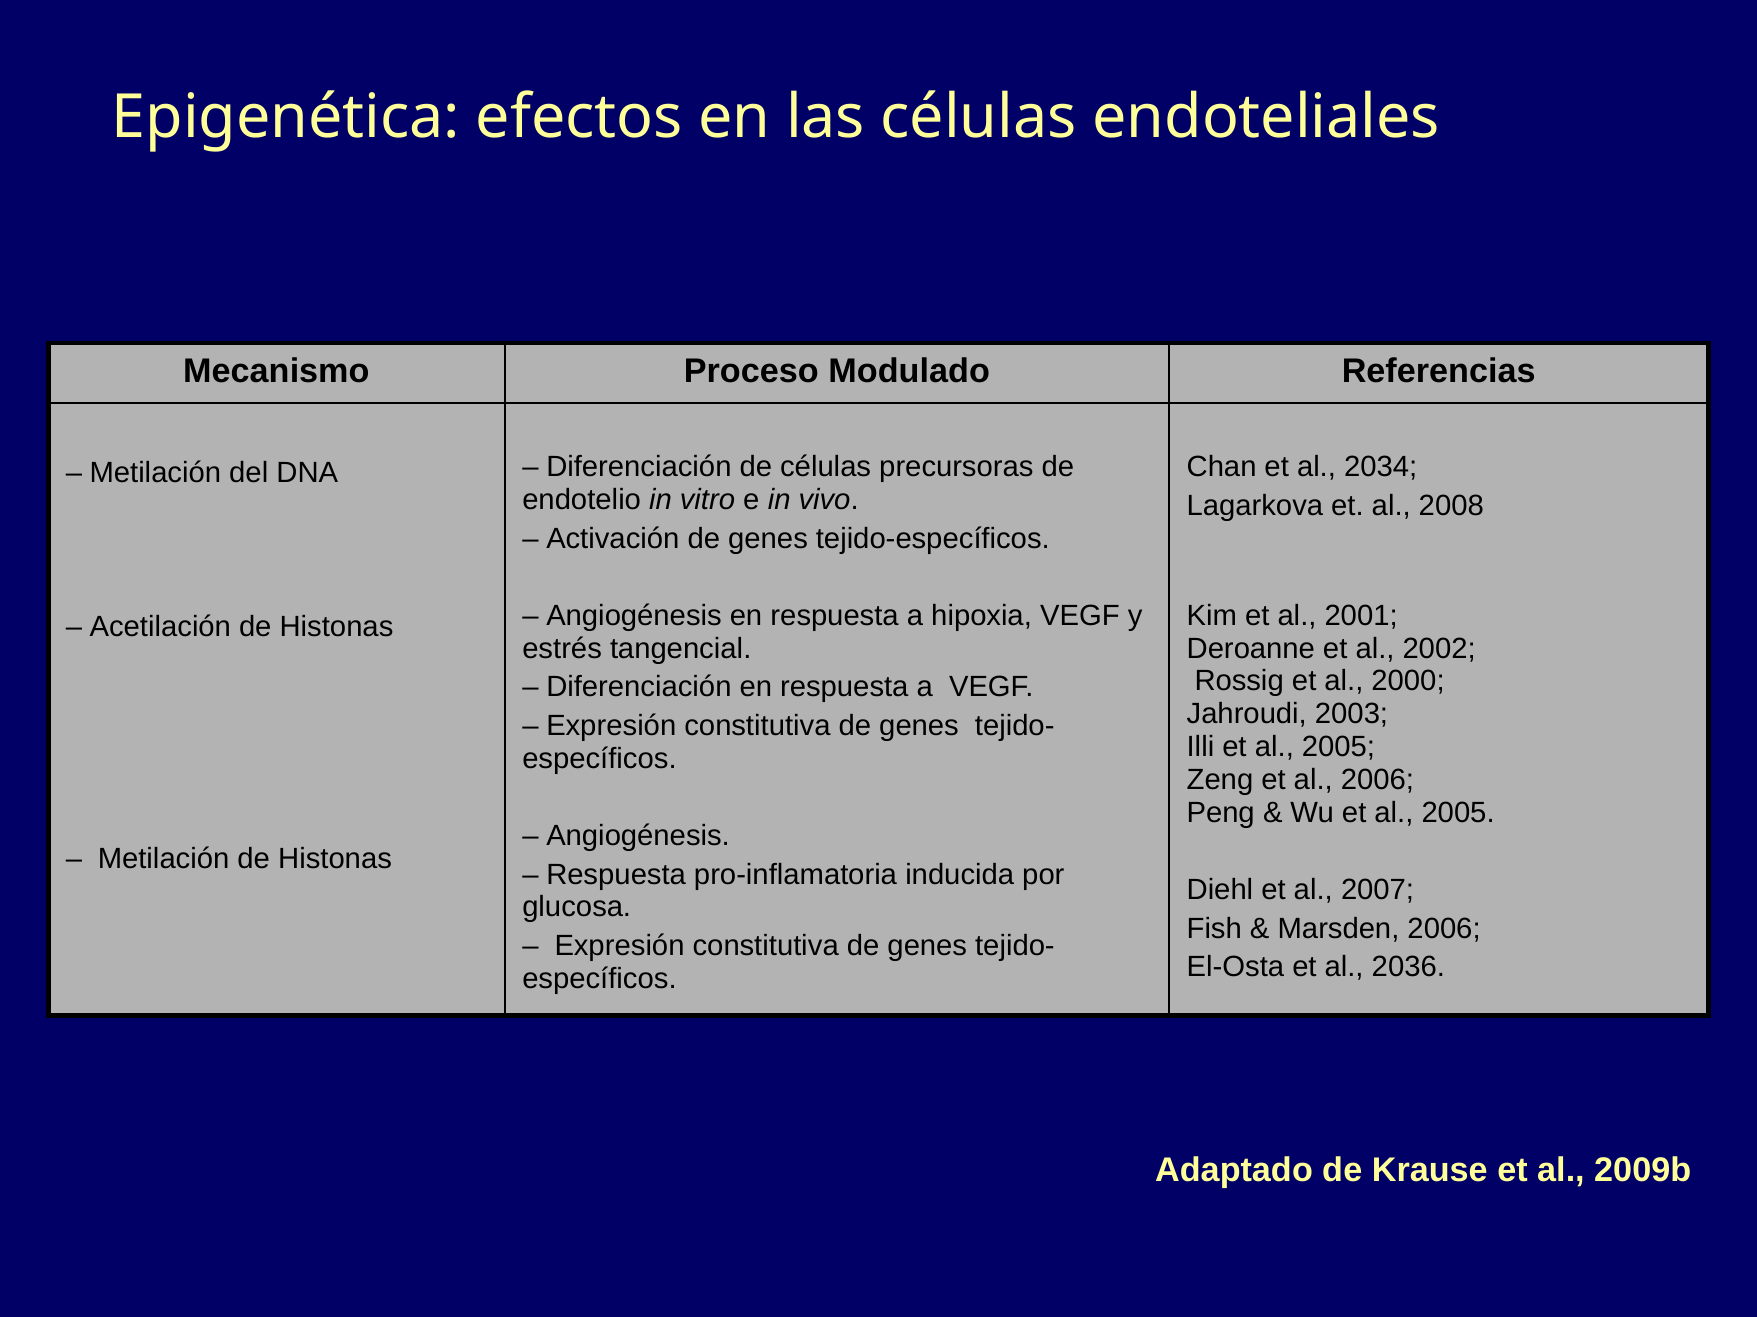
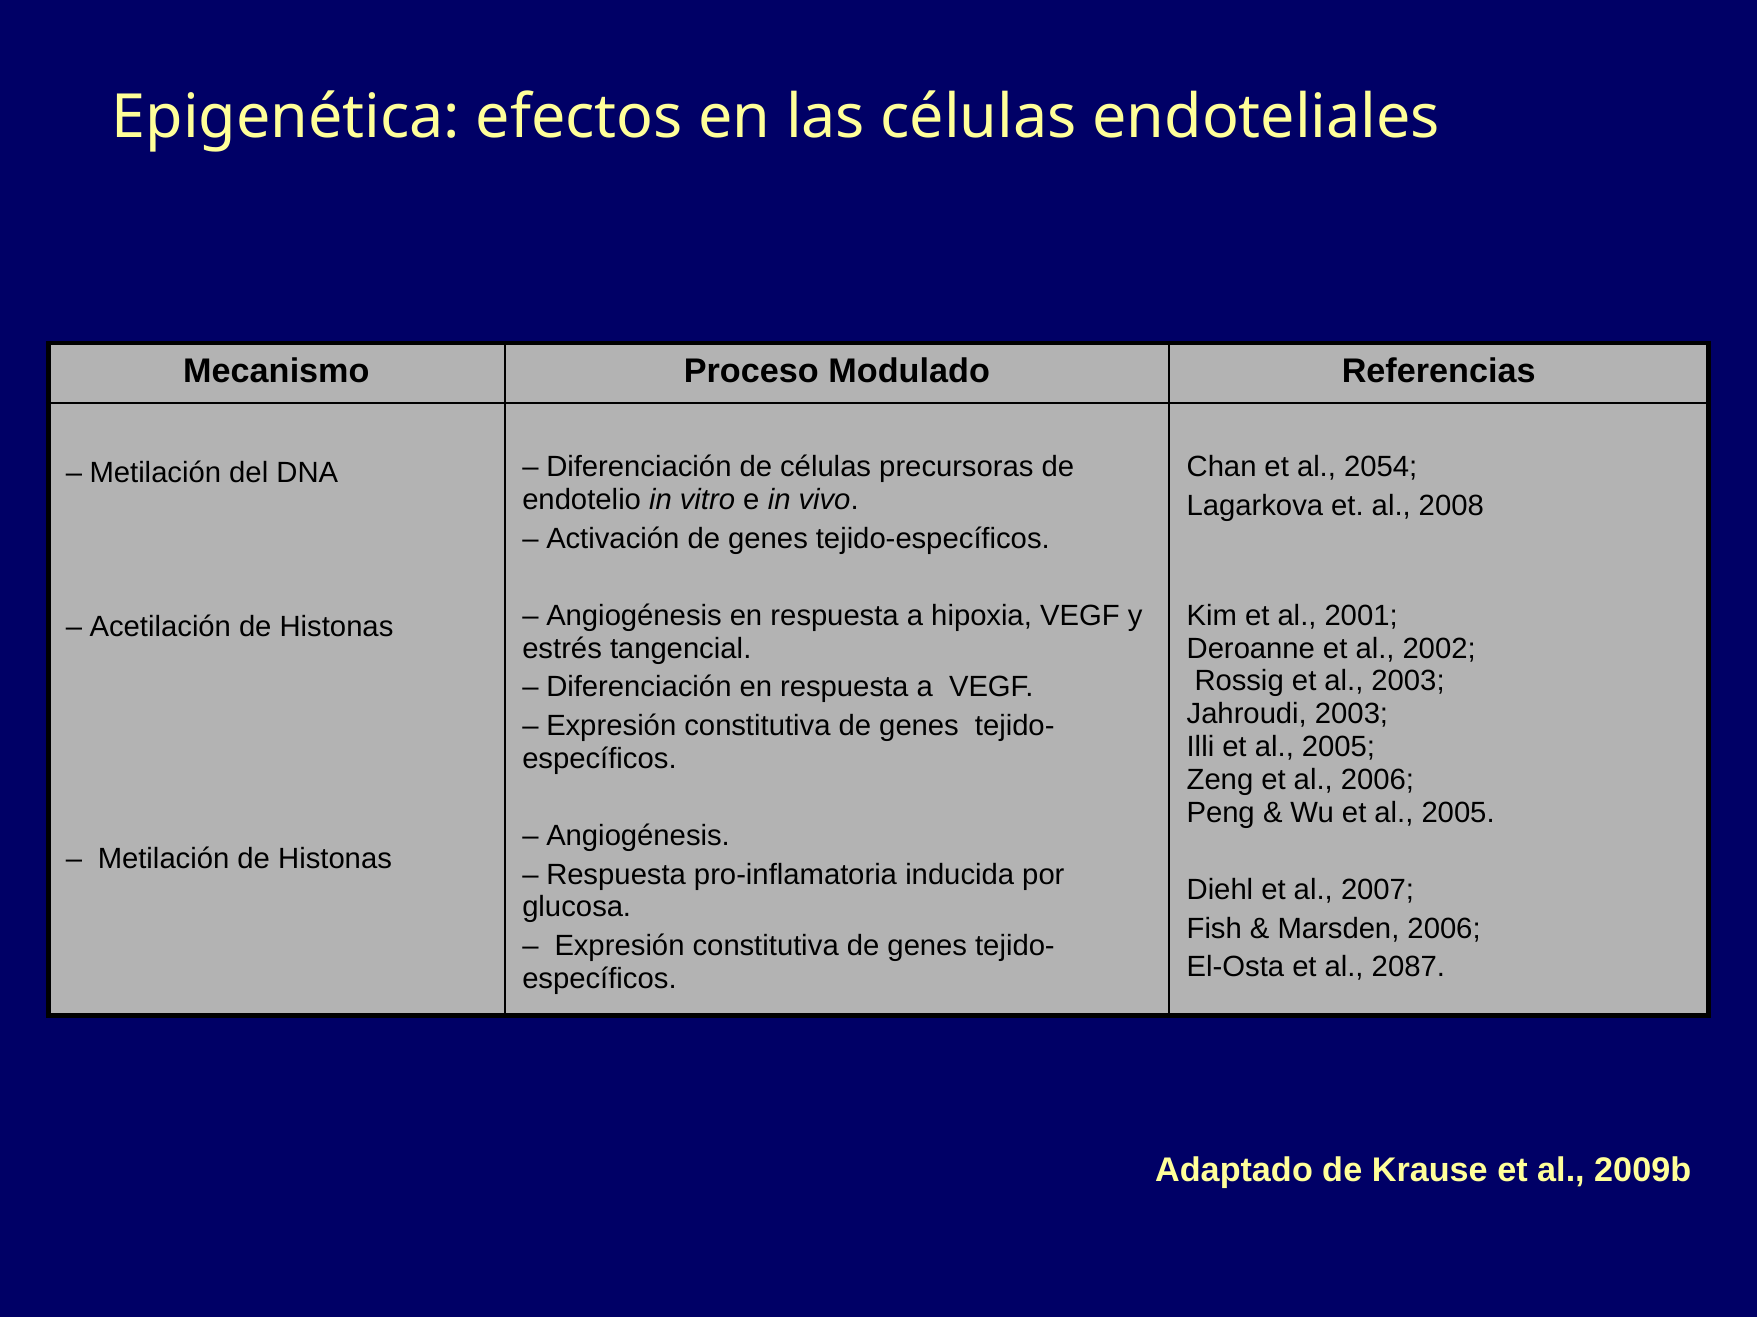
2034: 2034 -> 2054 (1381, 467)
al 2000: 2000 -> 2003 (1408, 682)
2036: 2036 -> 2087 (1408, 968)
